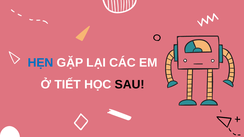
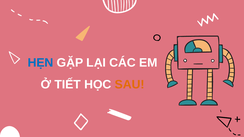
SAU colour: black -> orange (130, 85)
